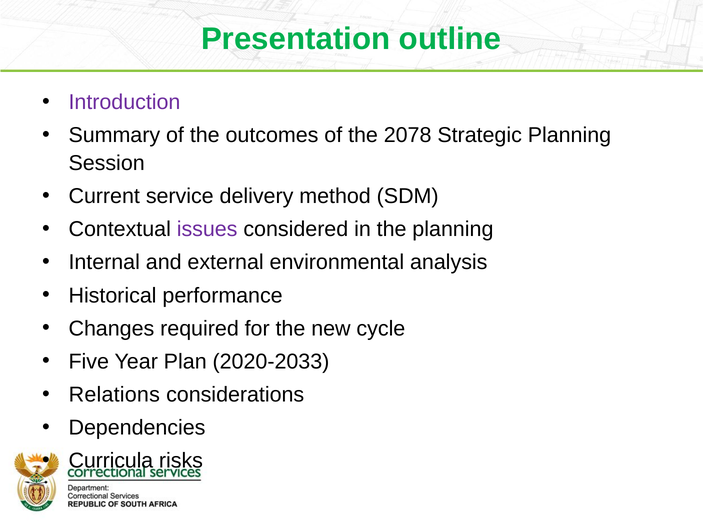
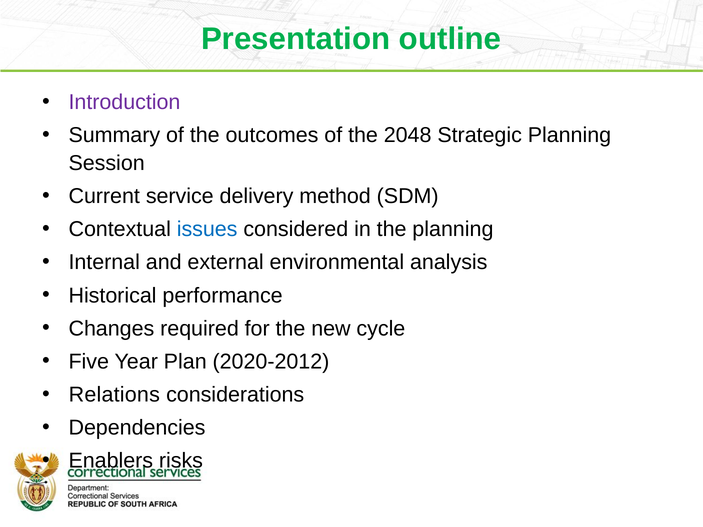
2078: 2078 -> 2048 (408, 135)
issues colour: purple -> blue (207, 229)
2020-2033: 2020-2033 -> 2020-2012 (271, 362)
Curricula: Curricula -> Enablers (111, 461)
